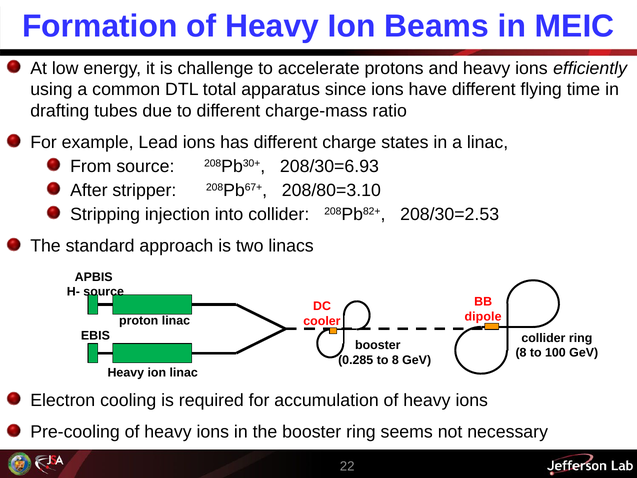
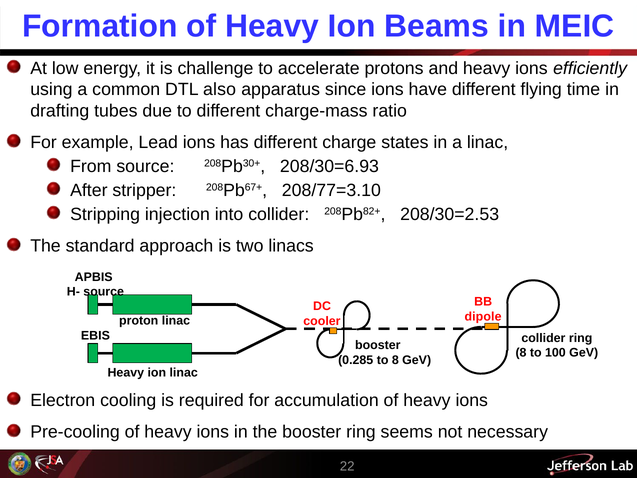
total: total -> also (220, 89)
208/80=3.10: 208/80=3.10 -> 208/77=3.10 (331, 190)
